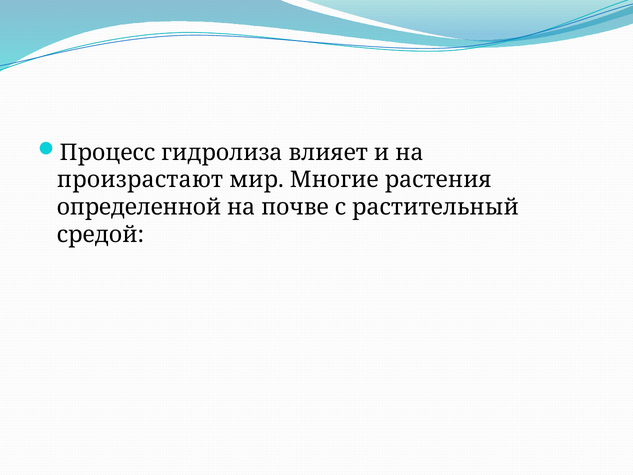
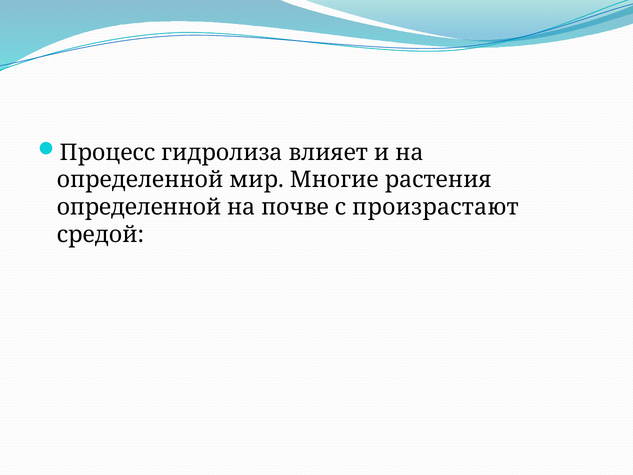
произрастают: произрастают -> определенной (140, 180)
растительный: растительный -> произрастают (435, 207)
